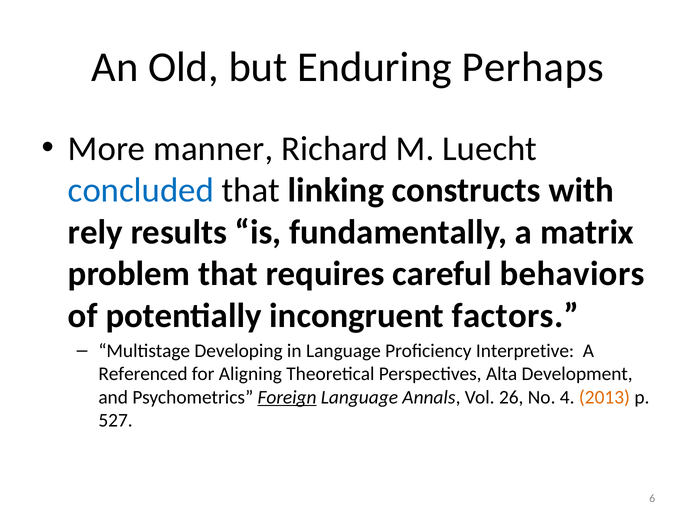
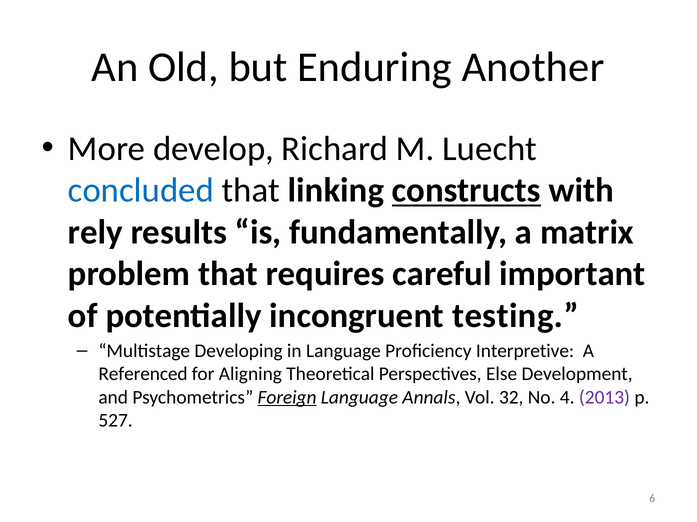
Perhaps: Perhaps -> Another (533, 67)
manner: manner -> develop (213, 149)
constructs underline: none -> present (466, 191)
behaviors: behaviors -> important (572, 274)
factors: factors -> testing (515, 316)
Alta: Alta -> Else (502, 375)
26: 26 -> 32 (511, 398)
2013 colour: orange -> purple (604, 398)
